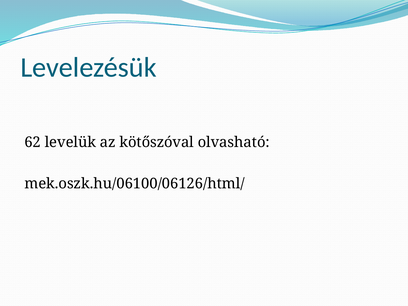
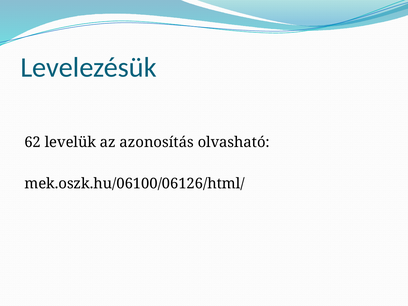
kötőszóval: kötőszóval -> azonosítás (157, 142)
